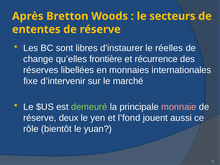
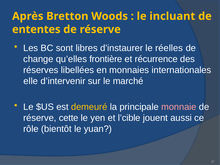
secteurs: secteurs -> incluant (172, 16)
fixe: fixe -> elle (31, 81)
demeuré colour: light green -> yellow (89, 107)
deux: deux -> cette (69, 118)
l’fond: l’fond -> l’cible (129, 118)
